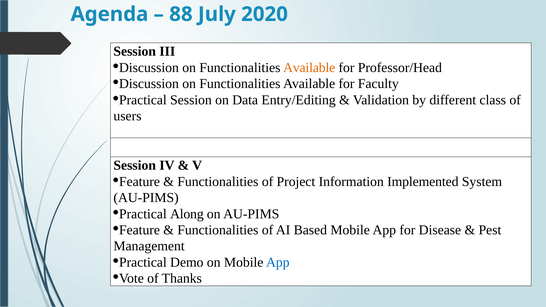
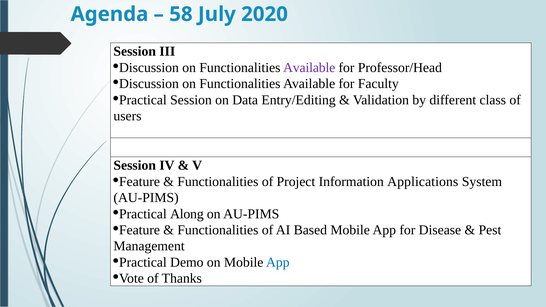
88: 88 -> 58 (181, 14)
Available colour: orange -> purple (309, 68)
Implemented: Implemented -> Applications (423, 182)
